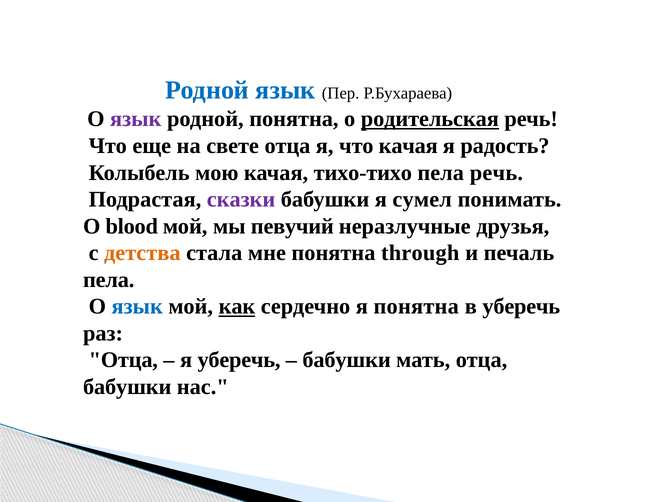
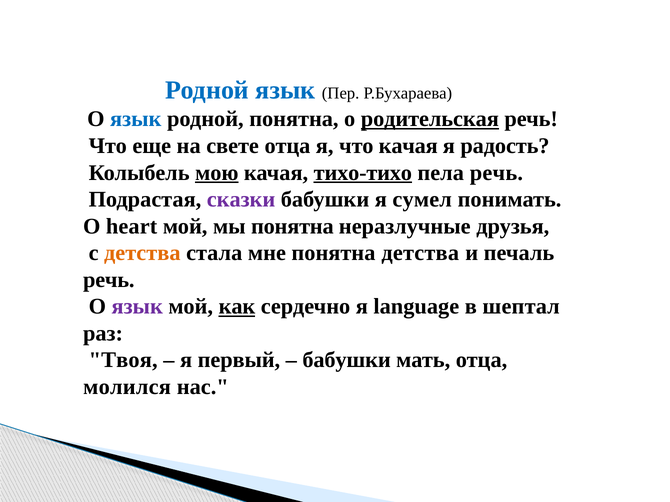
язык colour: purple -> blue (136, 119)
мою underline: none -> present (217, 173)
тихо-тихо underline: none -> present (363, 173)
blood: blood -> heart (132, 226)
мы певучий: певучий -> понятна (292, 226)
понятна through: through -> детства (420, 253)
пела: пела -> речь (109, 280)
язык colour: blue -> purple (137, 307)
я понятна: понятна -> language (416, 307)
в уберечь: уберечь -> шептал (521, 307)
Отца: Отца -> Твоя (123, 360)
я уберечь: уберечь -> первый (239, 360)
бабушки: бабушки -> молился (127, 387)
